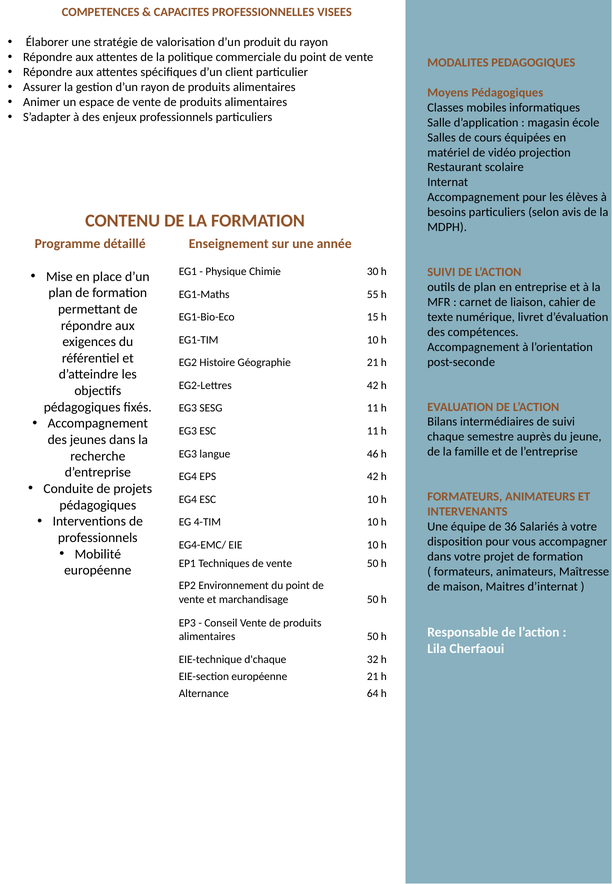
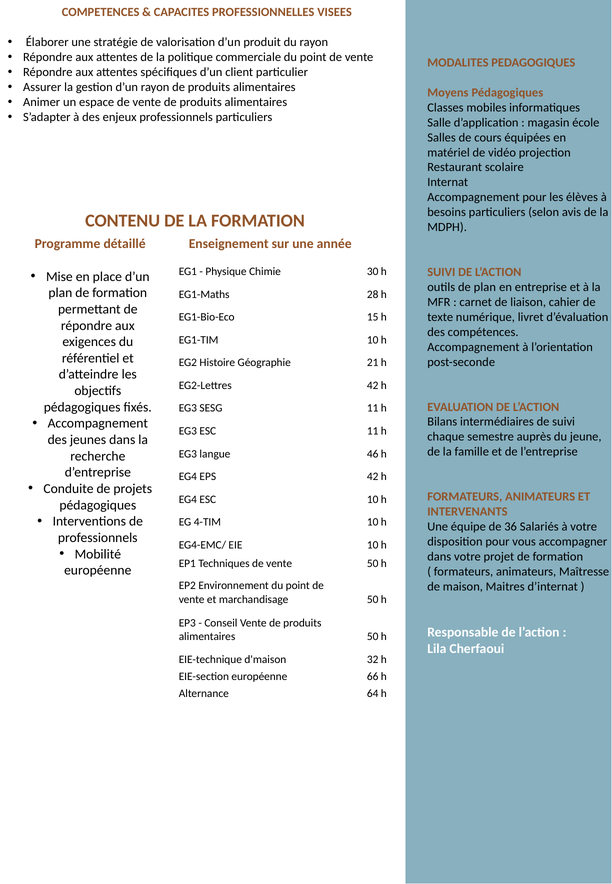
55: 55 -> 28 (373, 294)
d'chaque: d'chaque -> d'maison (265, 659)
européenne 21: 21 -> 66 (373, 676)
